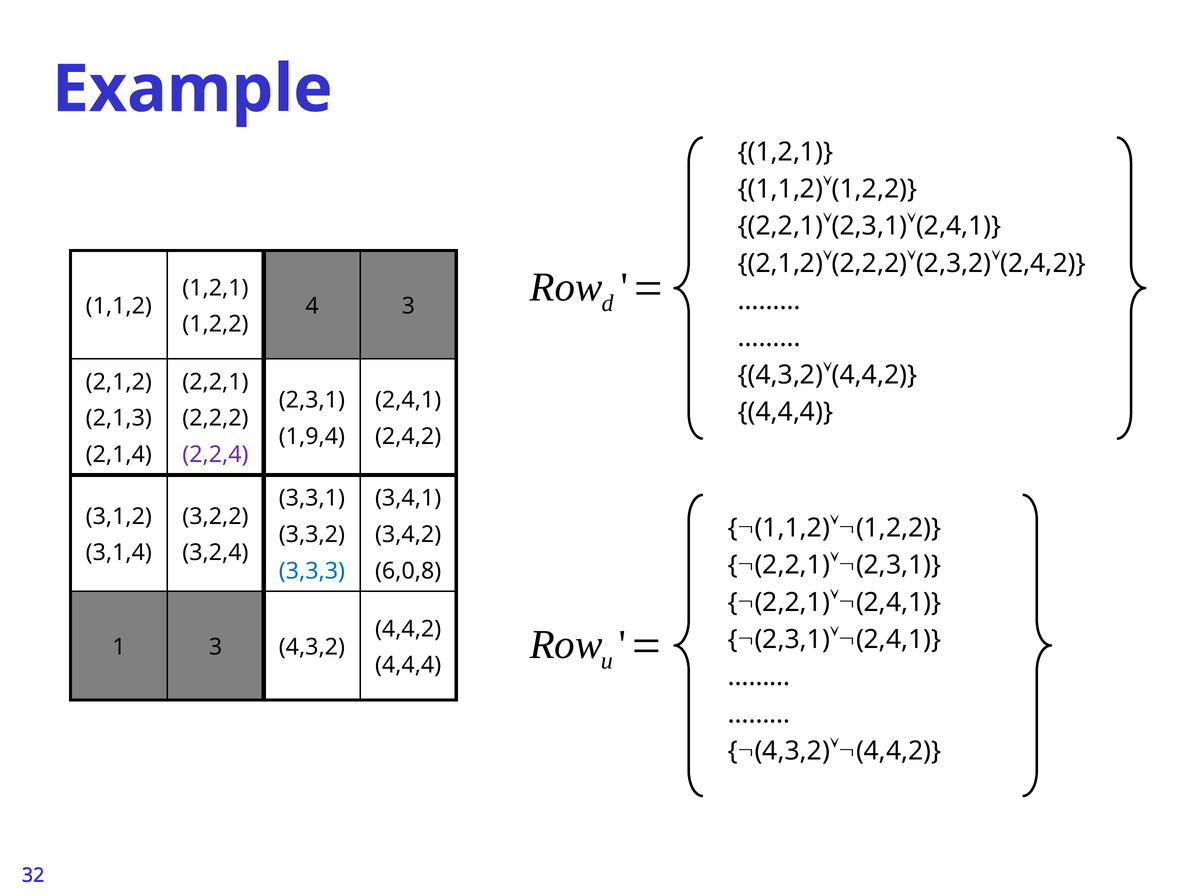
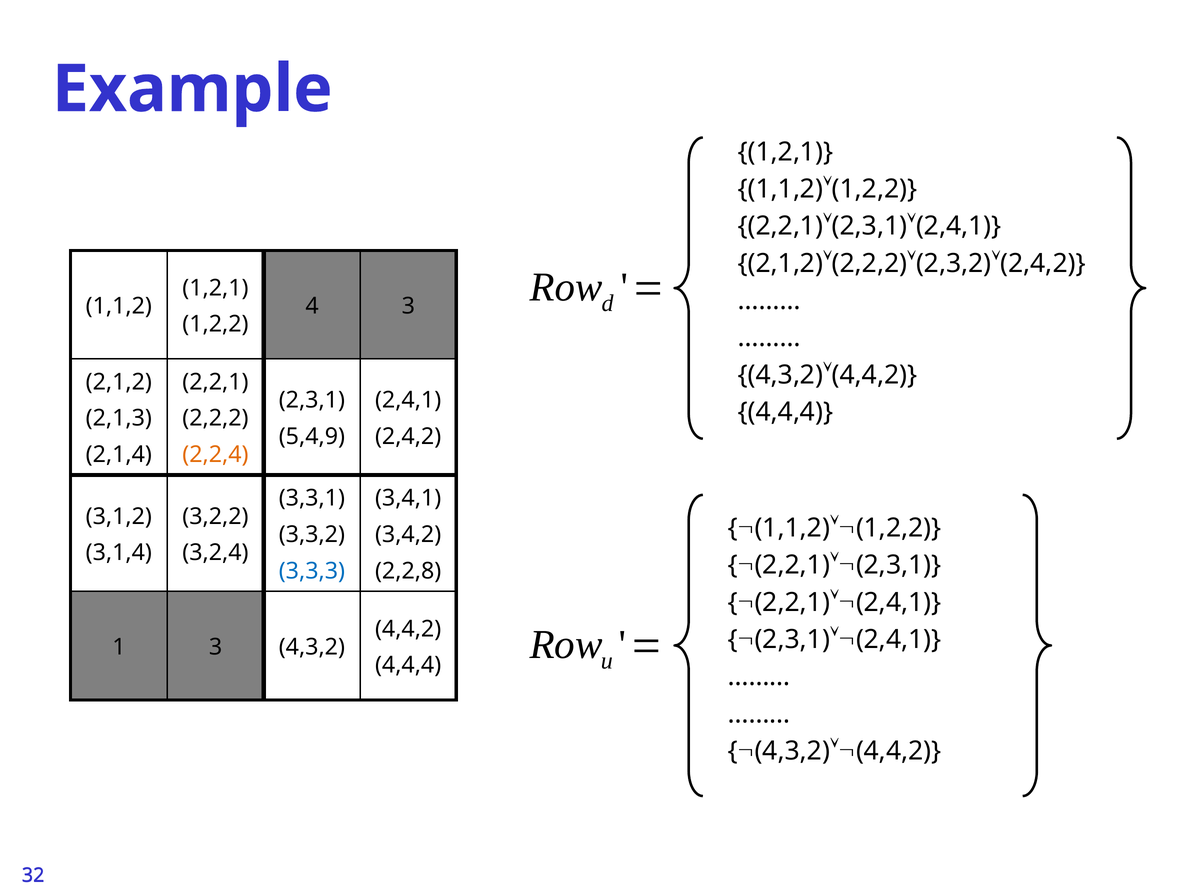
1,9,4: 1,9,4 -> 5,4,9 (312, 437)
2,2,4 colour: purple -> orange (215, 455)
6,0,8: 6,0,8 -> 2,2,8 (408, 571)
